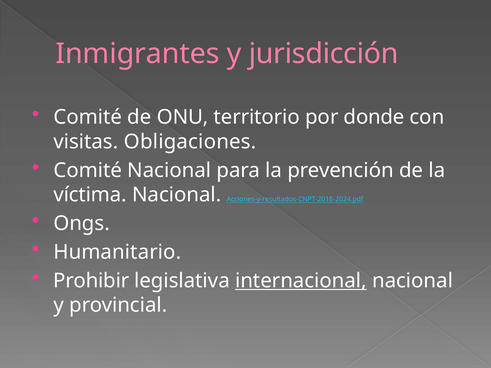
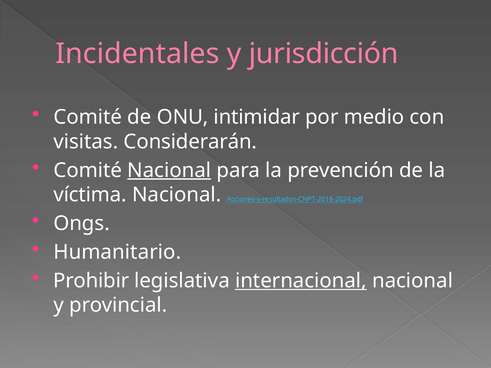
Inmigrantes: Inmigrantes -> Incidentales (137, 54)
territorio: territorio -> intimidar (257, 117)
donde: donde -> medio (374, 117)
Obligaciones: Obligaciones -> Considerarán (190, 142)
Nacional underline: none -> present (169, 170)
